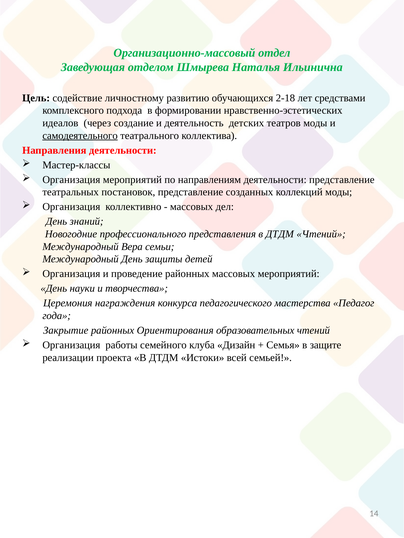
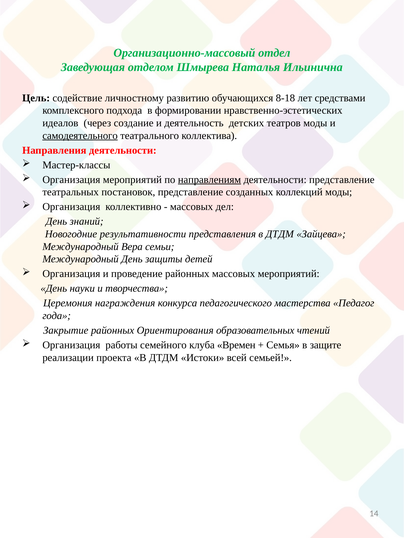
2-18: 2-18 -> 8-18 (285, 98)
направлениям underline: none -> present (209, 180)
профессионального: профессионального -> результативности (143, 234)
ДТДМ Чтений: Чтений -> Зайцева (321, 234)
Дизайн: Дизайн -> Времен (236, 345)
